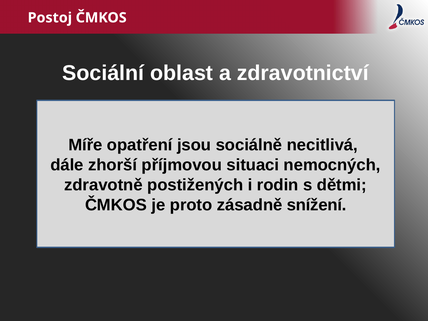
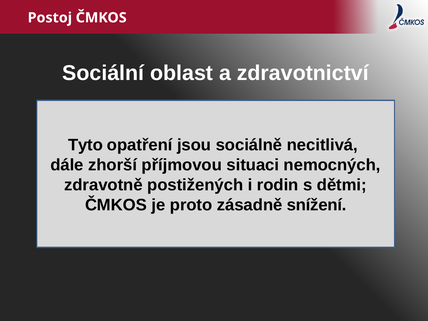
Míře: Míře -> Tyto (86, 145)
